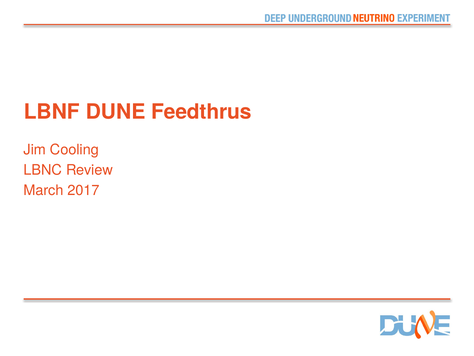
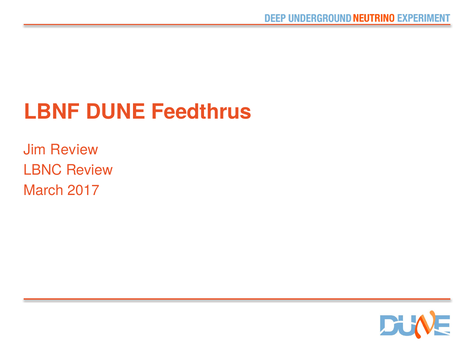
Jim Cooling: Cooling -> Review (74, 149)
